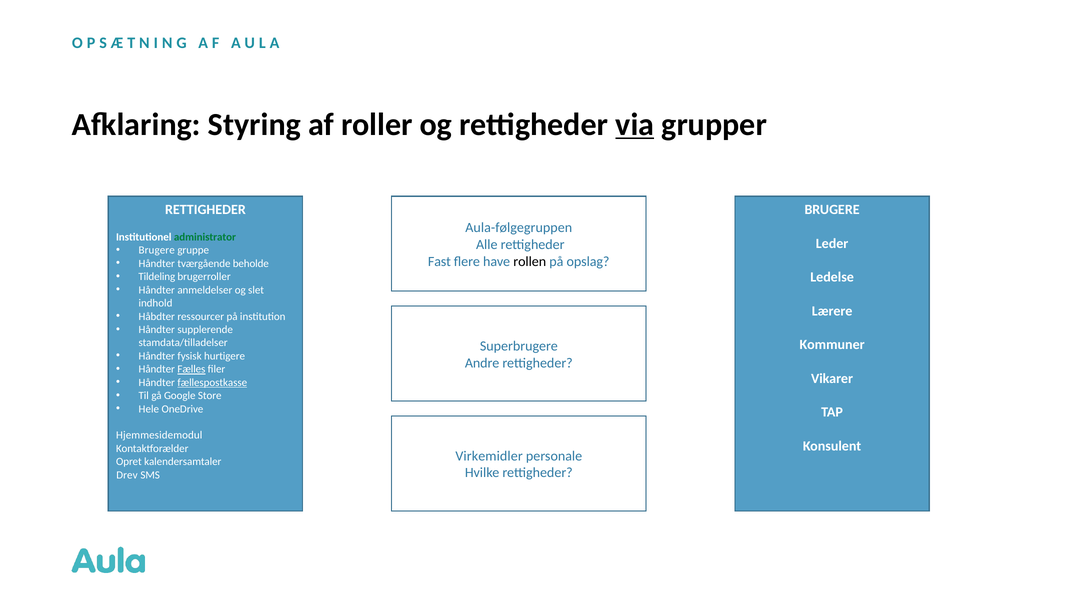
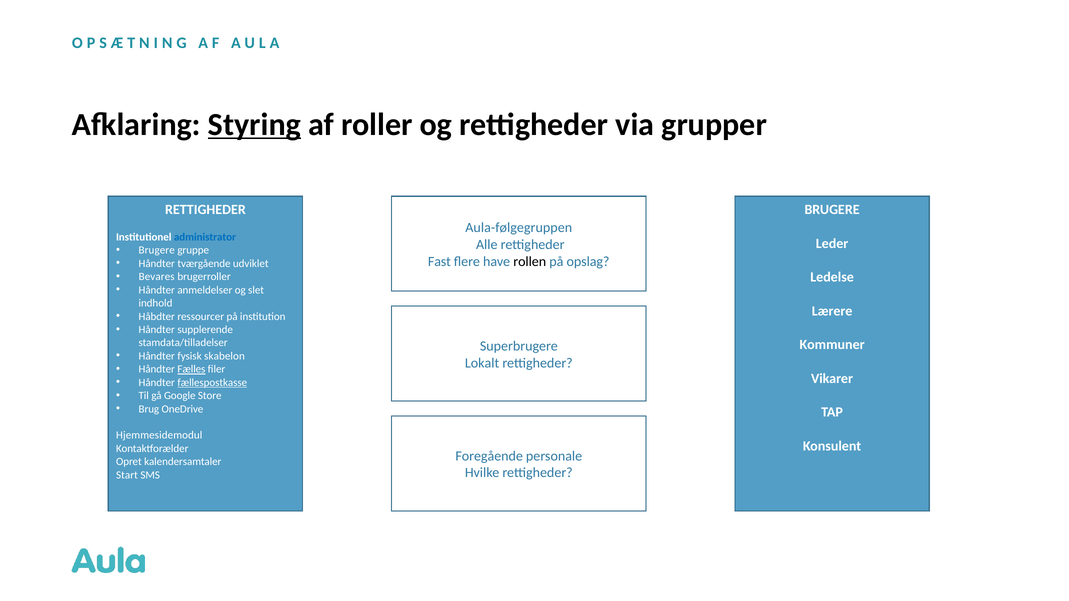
Styring underline: none -> present (254, 125)
via underline: present -> none (635, 125)
administrator colour: green -> blue (205, 237)
beholde: beholde -> udviklet (251, 264)
Tildeling: Tildeling -> Bevares (157, 277)
hurtigere: hurtigere -> skabelon (224, 356)
Andre: Andre -> Lokalt (482, 363)
Hele: Hele -> Brug (149, 409)
Virkemidler: Virkemidler -> Foregående (489, 456)
Drev: Drev -> Start (127, 475)
